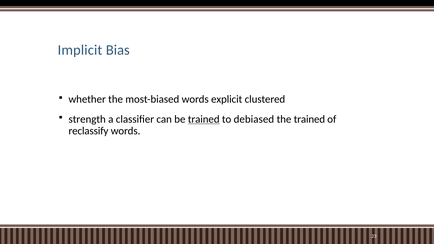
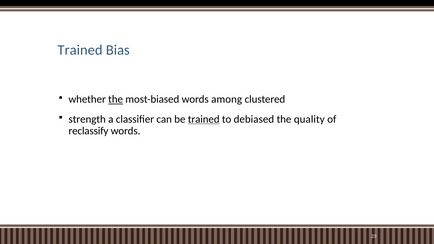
Implicit: Implicit -> Trained (80, 50)
the underline: none -> present (116, 99)
explicit: explicit -> among (227, 99)
the trained: trained -> quality (309, 119)
